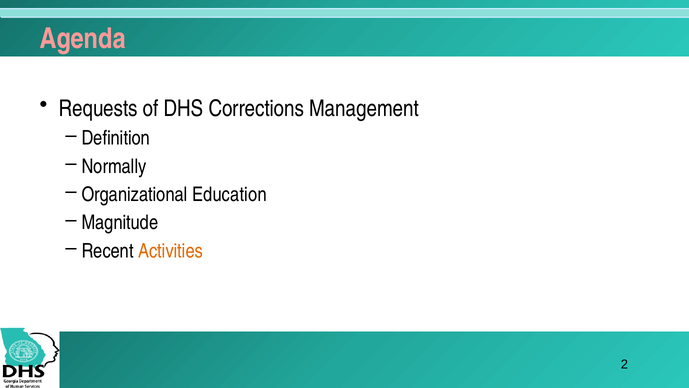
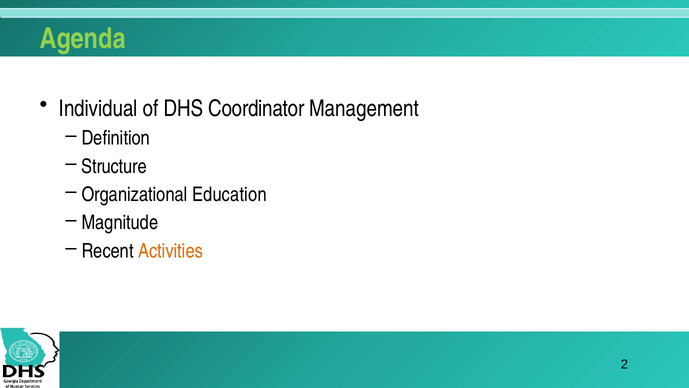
Agenda colour: pink -> light green (83, 39)
Requests: Requests -> Individual (98, 108)
Corrections: Corrections -> Coordinator (256, 108)
Normally: Normally -> Structure (114, 166)
